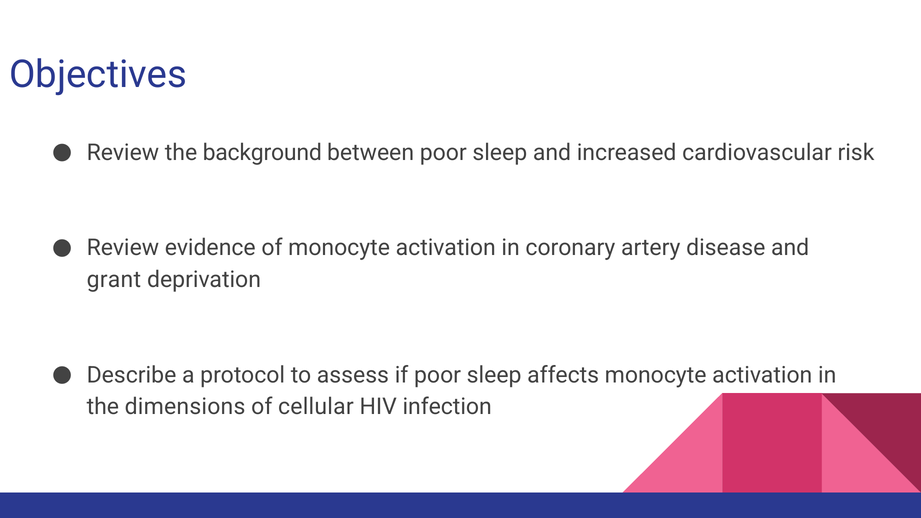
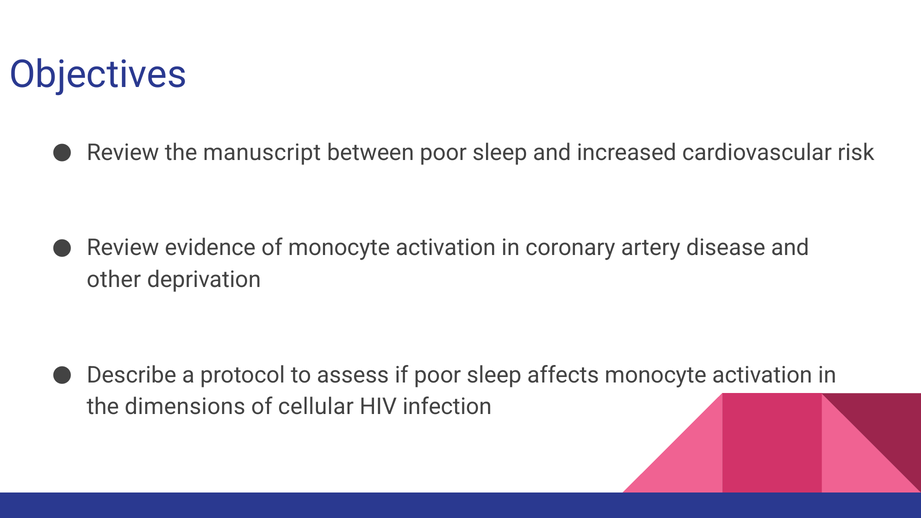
background: background -> manuscript (262, 153)
grant: grant -> other (114, 280)
